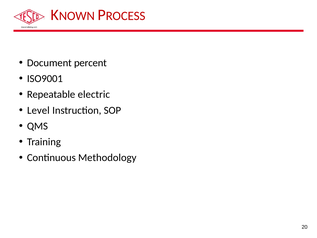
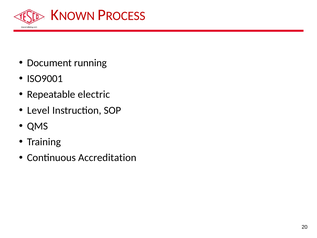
percent: percent -> running (90, 63)
Methodology: Methodology -> Accreditation (107, 158)
